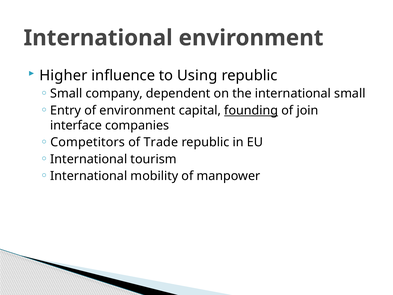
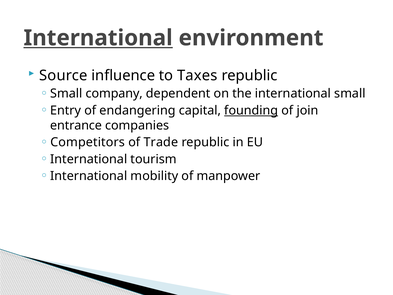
International underline: none -> present (98, 38)
Higher: Higher -> Source (63, 75)
Using: Using -> Taxes (197, 75)
of environment: environment -> endangering (137, 110)
interface: interface -> entrance (76, 125)
